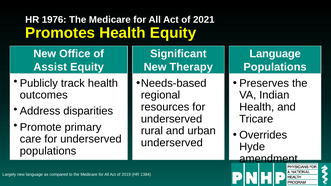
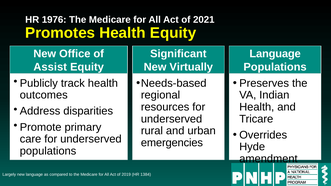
Therapy: Therapy -> Virtually (191, 67)
underserved: underserved -> emergencies (172, 143)
